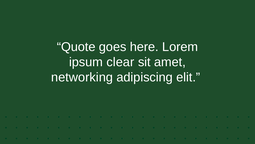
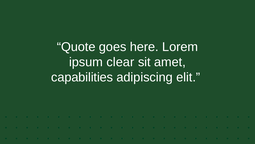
networking: networking -> capabilities (82, 77)
